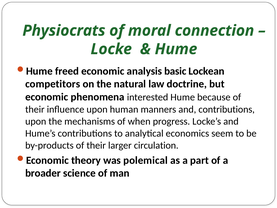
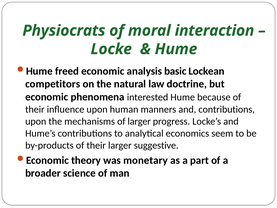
connection: connection -> interaction (214, 31)
of when: when -> larger (139, 121)
circulation: circulation -> suggestive (156, 145)
polemical: polemical -> monetary (146, 160)
